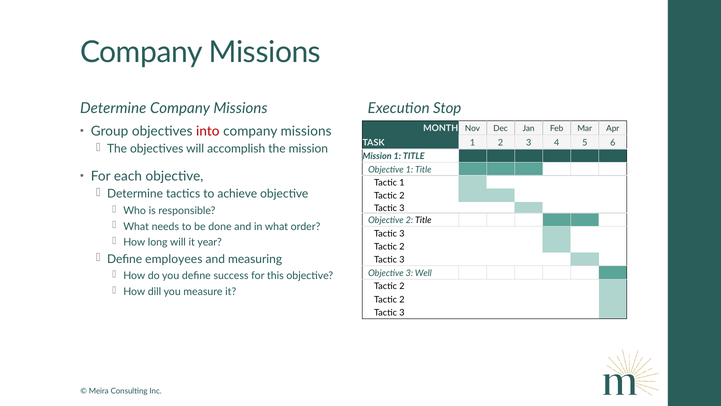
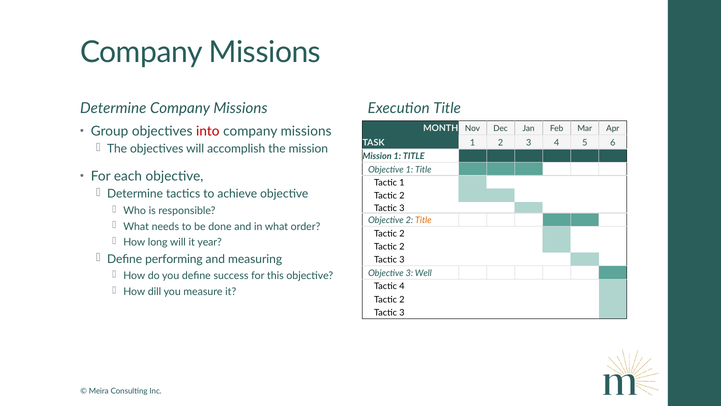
Execution Stop: Stop -> Title (447, 108)
Title colour: black -> orange (423, 220)
3: 3 -> 2 (402, 233)
employees: employees -> performing (174, 259)
2: 2 -> 4 (402, 286)
